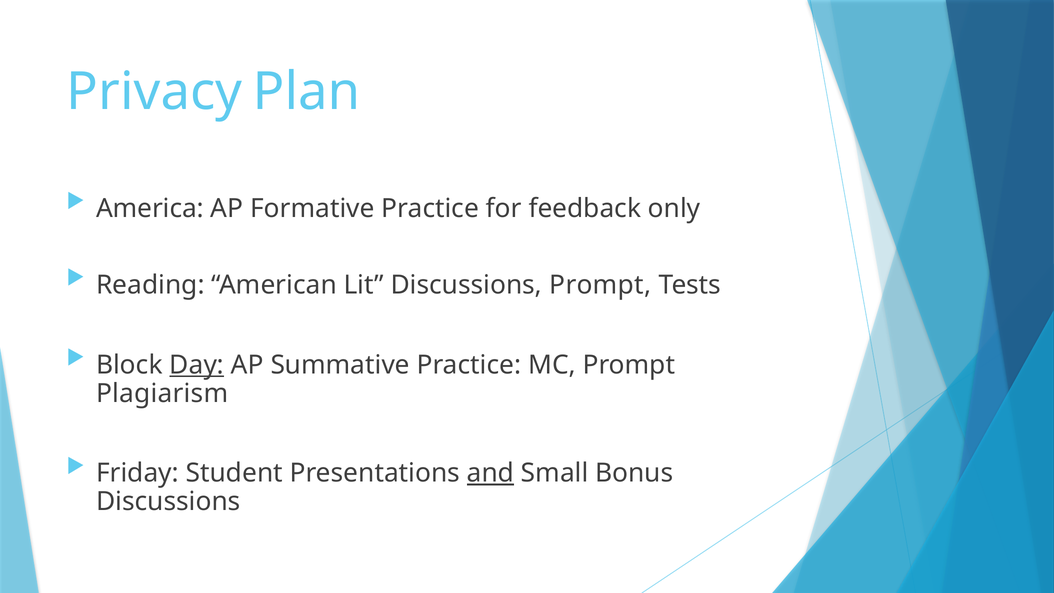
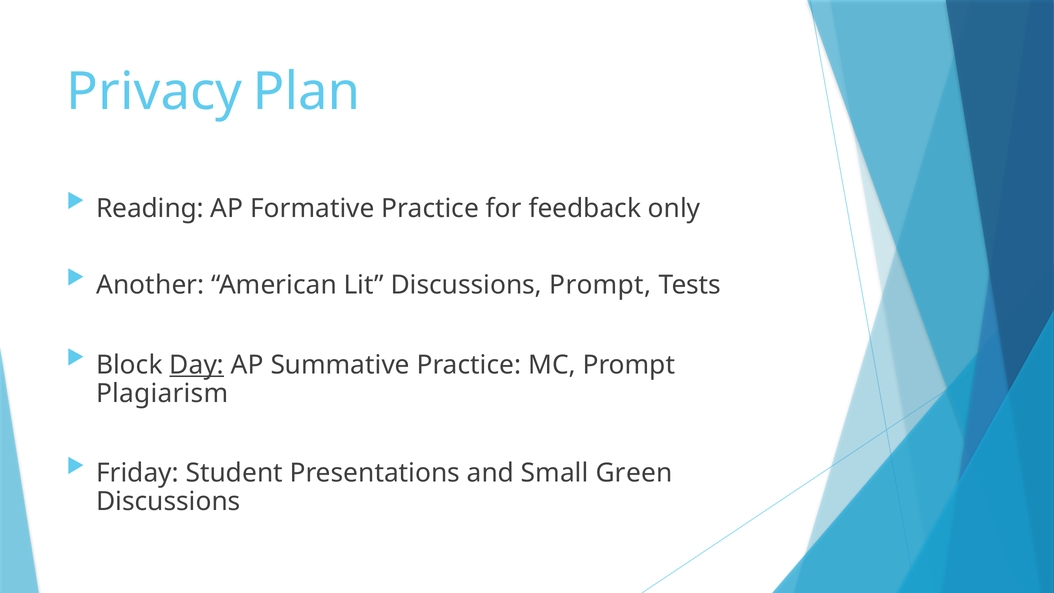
America: America -> Reading (150, 208)
Reading: Reading -> Another (150, 285)
and underline: present -> none (490, 473)
Bonus: Bonus -> Green (634, 473)
